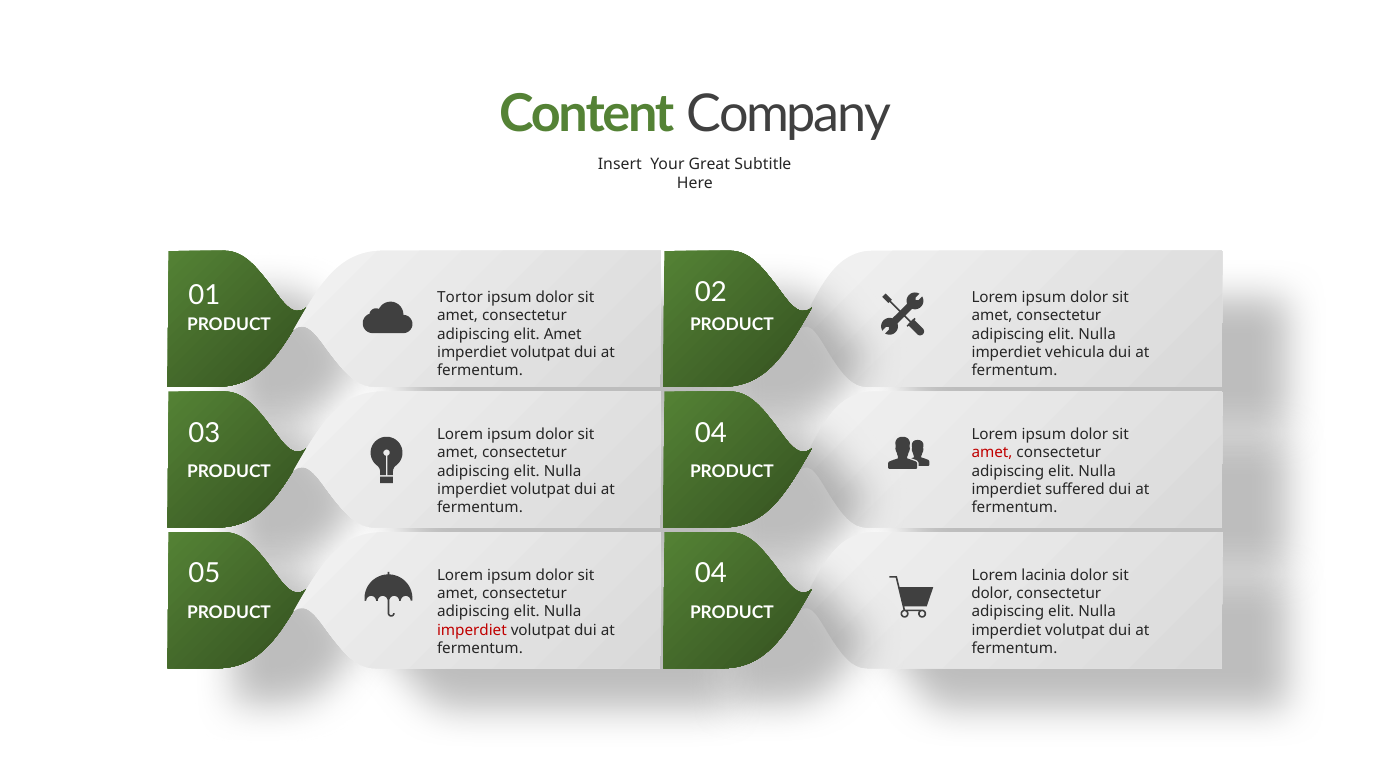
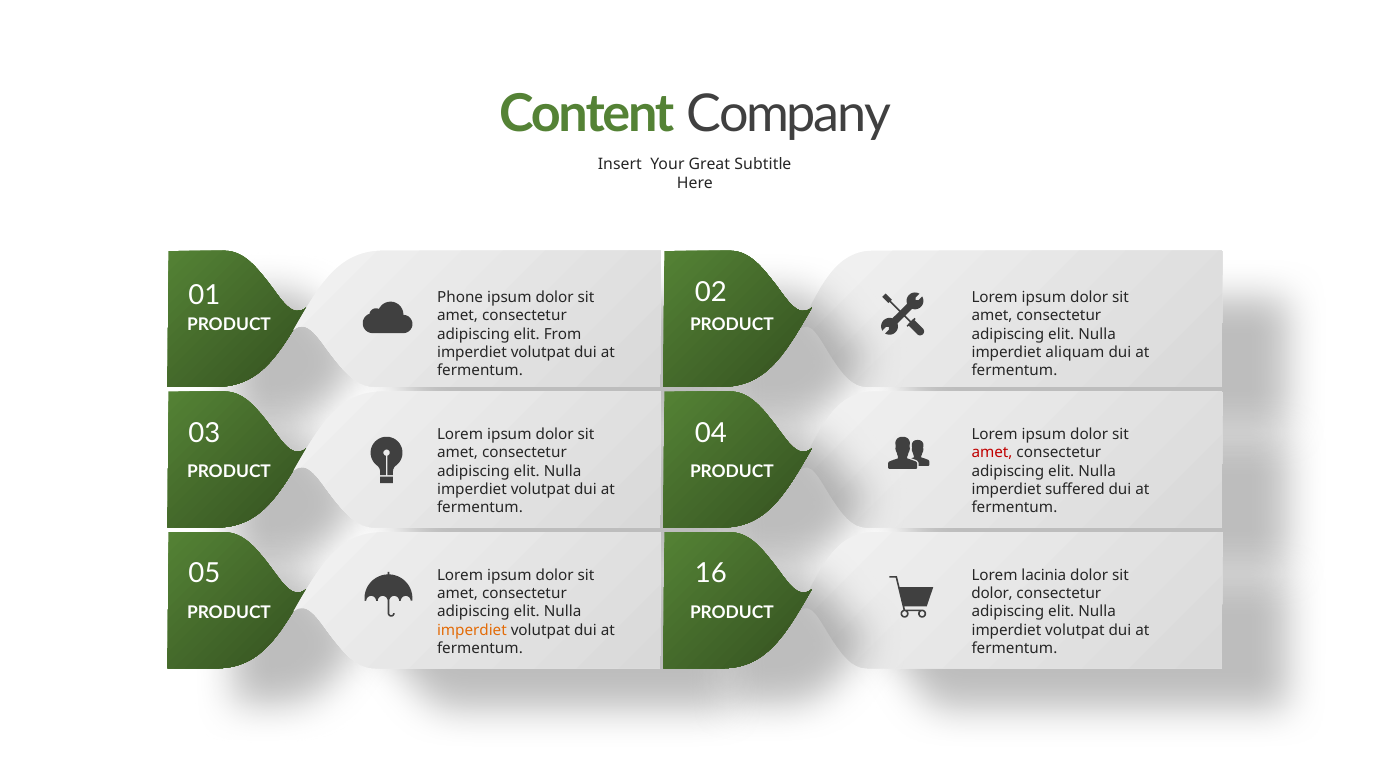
Tortor: Tortor -> Phone (460, 298)
elit Amet: Amet -> From (563, 334)
vehicula: vehicula -> aliquam (1075, 353)
05 04: 04 -> 16 (711, 574)
imperdiet colour: red -> orange (472, 630)
